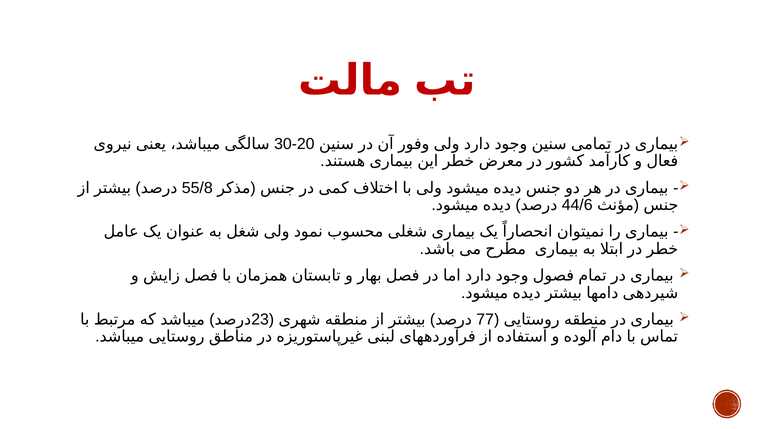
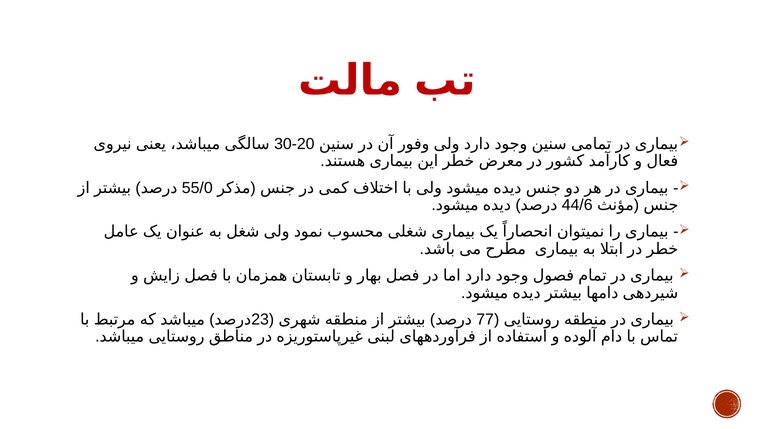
55/8: 55/8 -> 55/0 (197, 188)
